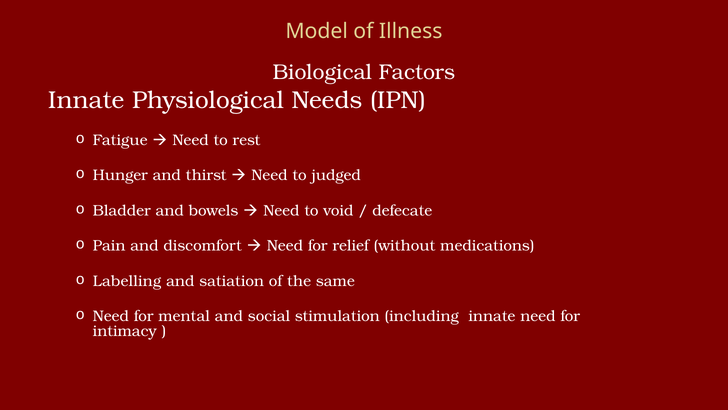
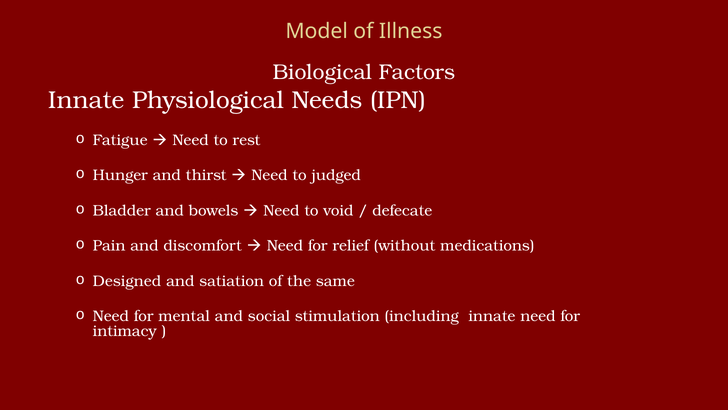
Labelling: Labelling -> Designed (127, 281)
